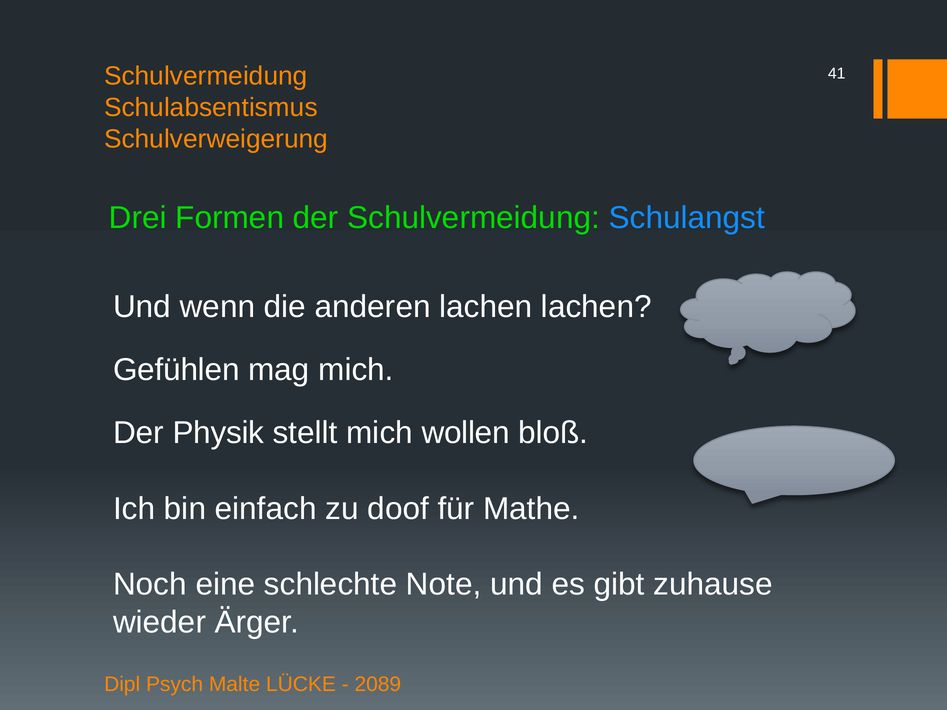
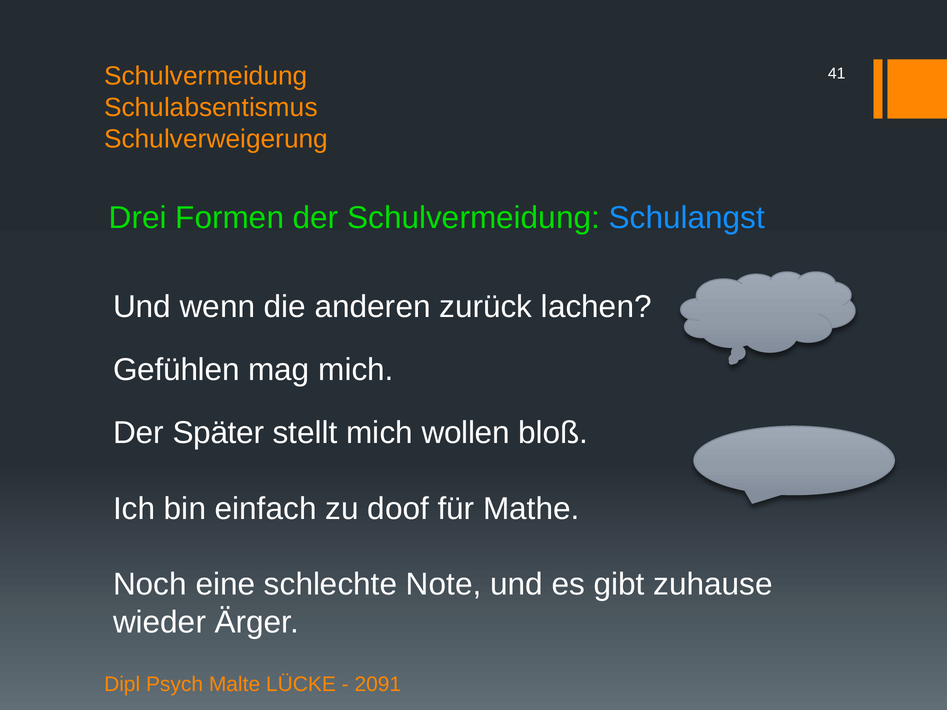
anderen lachen: lachen -> zurück (486, 307)
Physik: Physik -> Später (218, 433)
2089: 2089 -> 2091 (378, 684)
